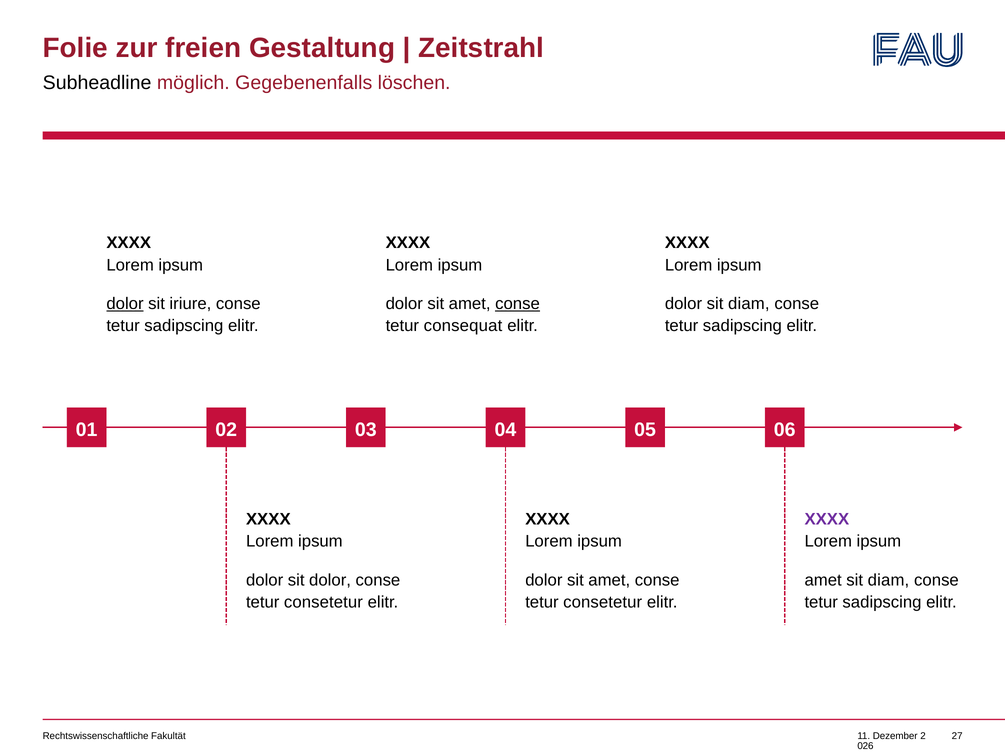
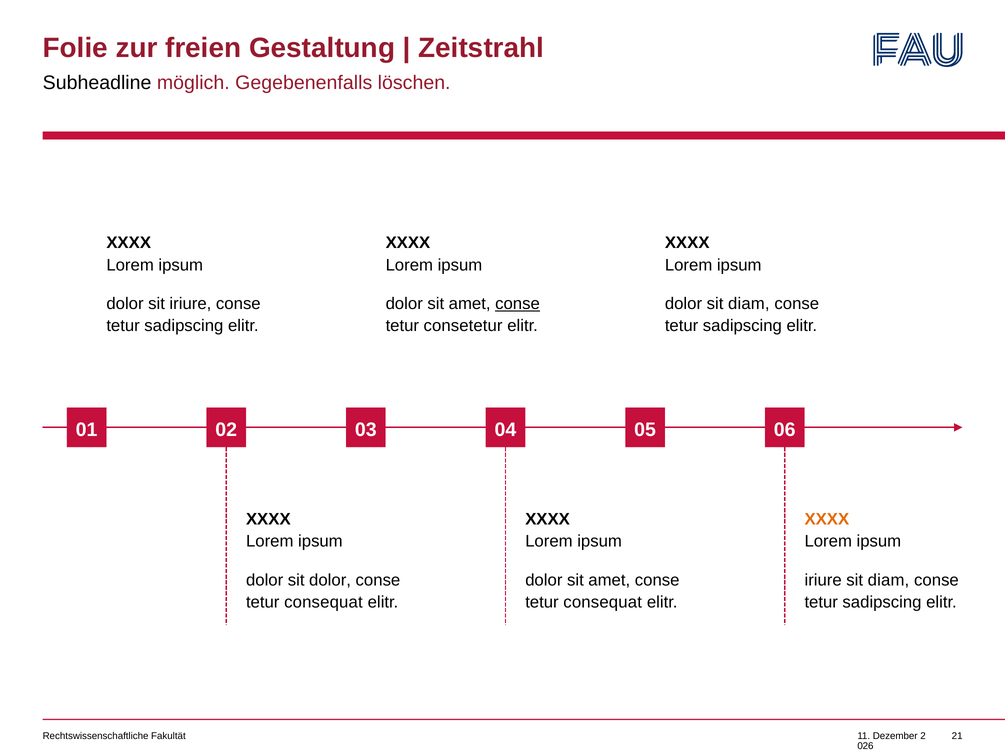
dolor underline: present -> none (125, 304)
consequat: consequat -> consetetur (463, 326)
XXXX colour: purple -> orange (827, 519)
amet: amet -> iriure (823, 580)
consetetur: consetetur -> consequat (323, 602)
consetetur: consetetur -> consequat (603, 602)
27: 27 -> 21 (957, 736)
